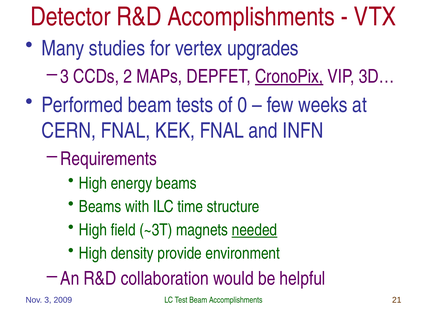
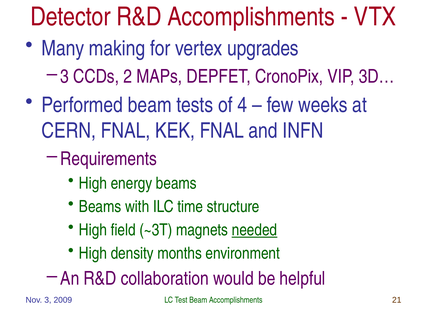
studies: studies -> making (117, 48)
CronoPix underline: present -> none (289, 76)
0: 0 -> 4 (242, 105)
provide: provide -> months (180, 253)
